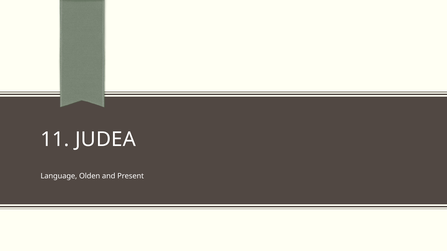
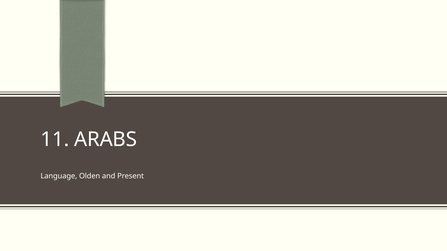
JUDEA: JUDEA -> ARABS (106, 140)
